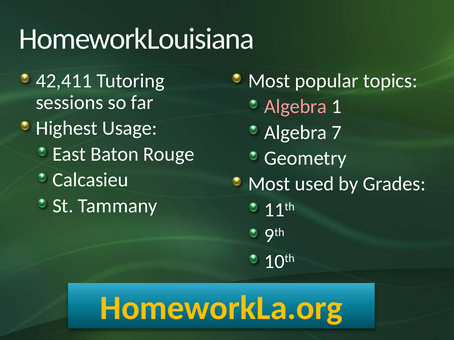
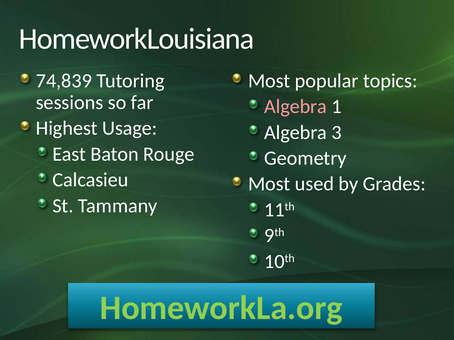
42,411: 42,411 -> 74,839 (64, 81)
7: 7 -> 3 (336, 133)
HomeworkLa.org colour: yellow -> light green (221, 308)
